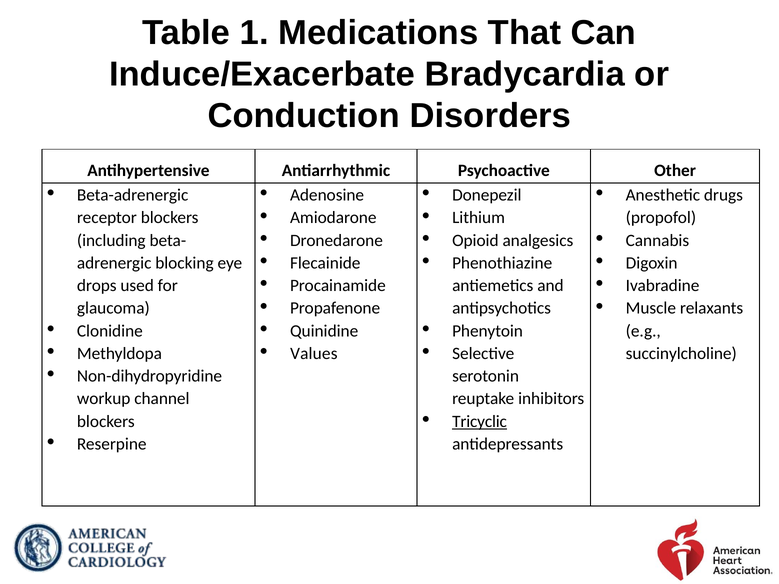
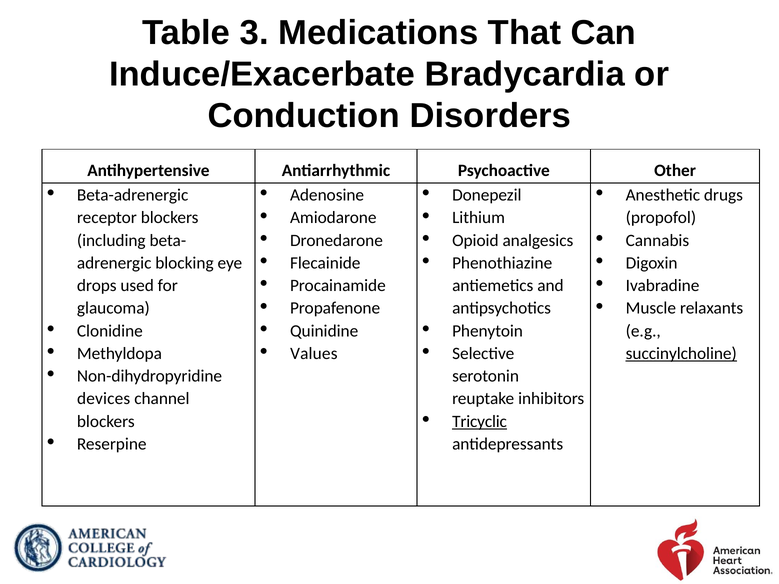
1: 1 -> 3 (254, 33)
succinylcholine underline: none -> present (681, 354)
workup: workup -> devices (104, 399)
